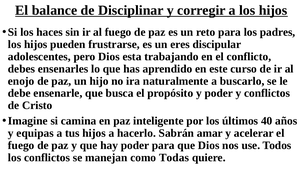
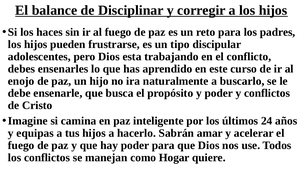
eres: eres -> tipo (180, 44)
40: 40 -> 24 (267, 121)
Todas: Todas -> Hogar (174, 158)
